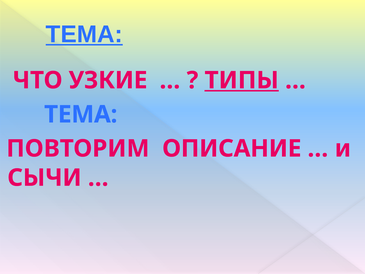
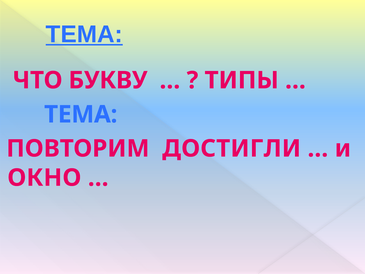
УЗКИЕ: УЗКИЕ -> БУКВУ (108, 80)
ТИПЫ underline: present -> none (242, 80)
ОПИСАНИЕ: ОПИСАНИЕ -> ДОСТИГЛИ (232, 148)
СЫЧИ: СЫЧИ -> ОКНО (44, 178)
